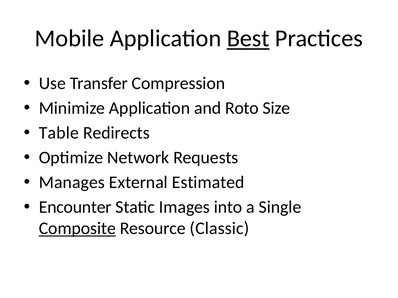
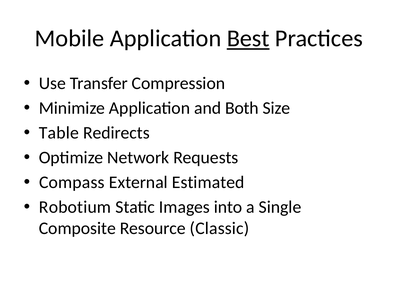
Roto: Roto -> Both (242, 108)
Manages: Manages -> Compass (72, 183)
Encounter: Encounter -> Robotium (75, 207)
Composite underline: present -> none (77, 229)
